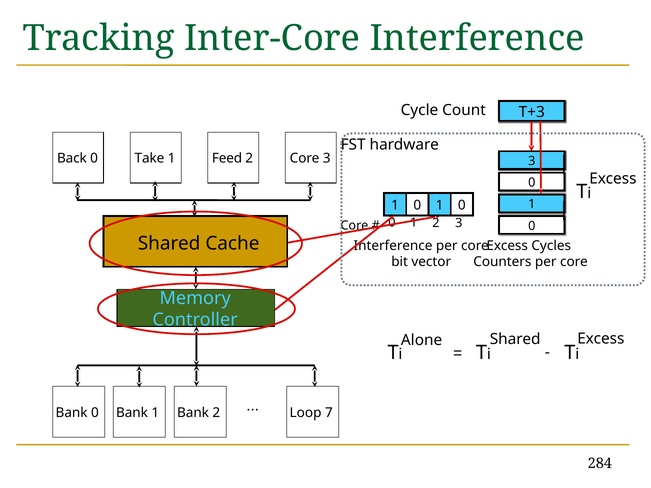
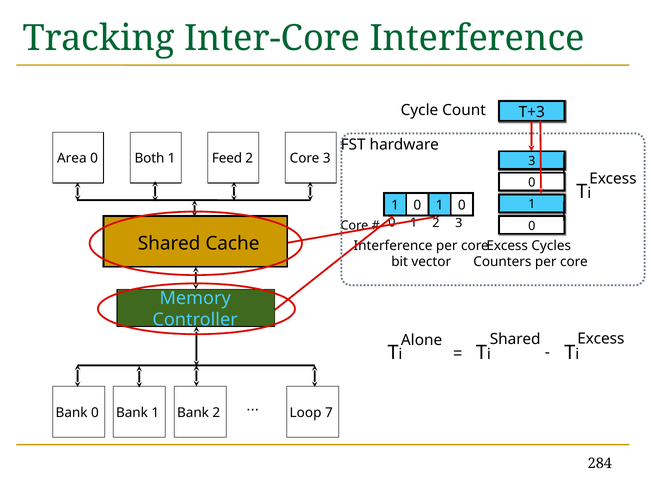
Back: Back -> Area (72, 159)
Take: Take -> Both (149, 159)
